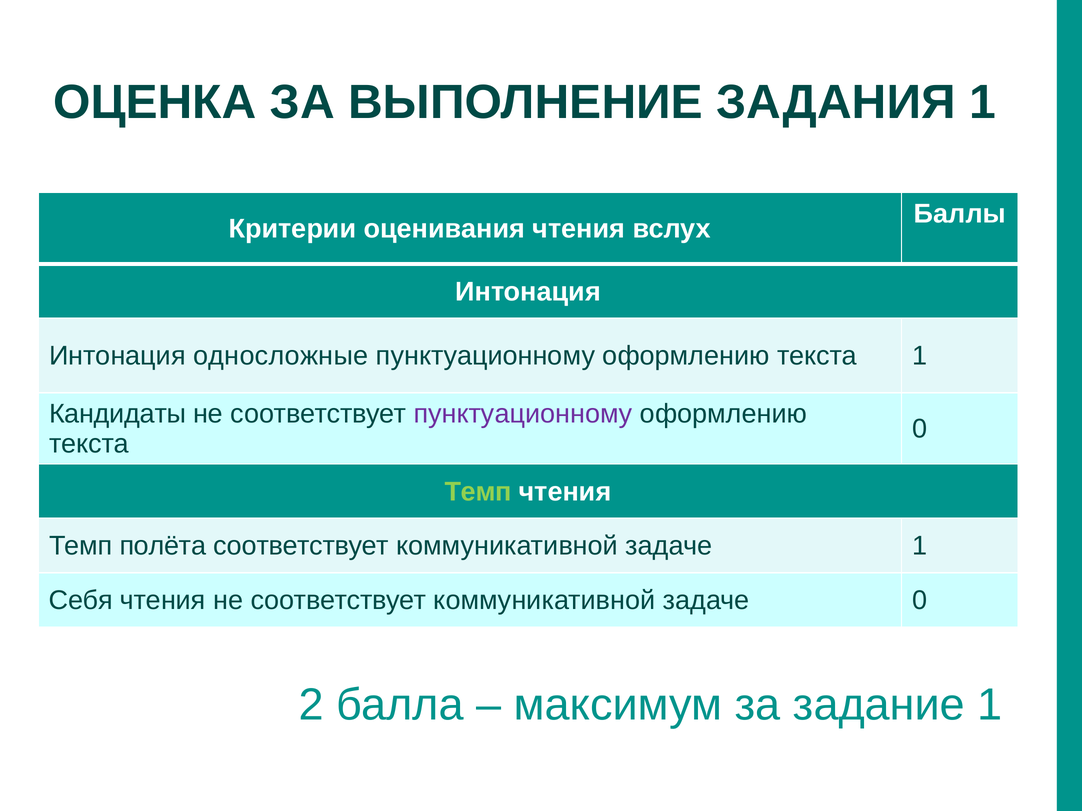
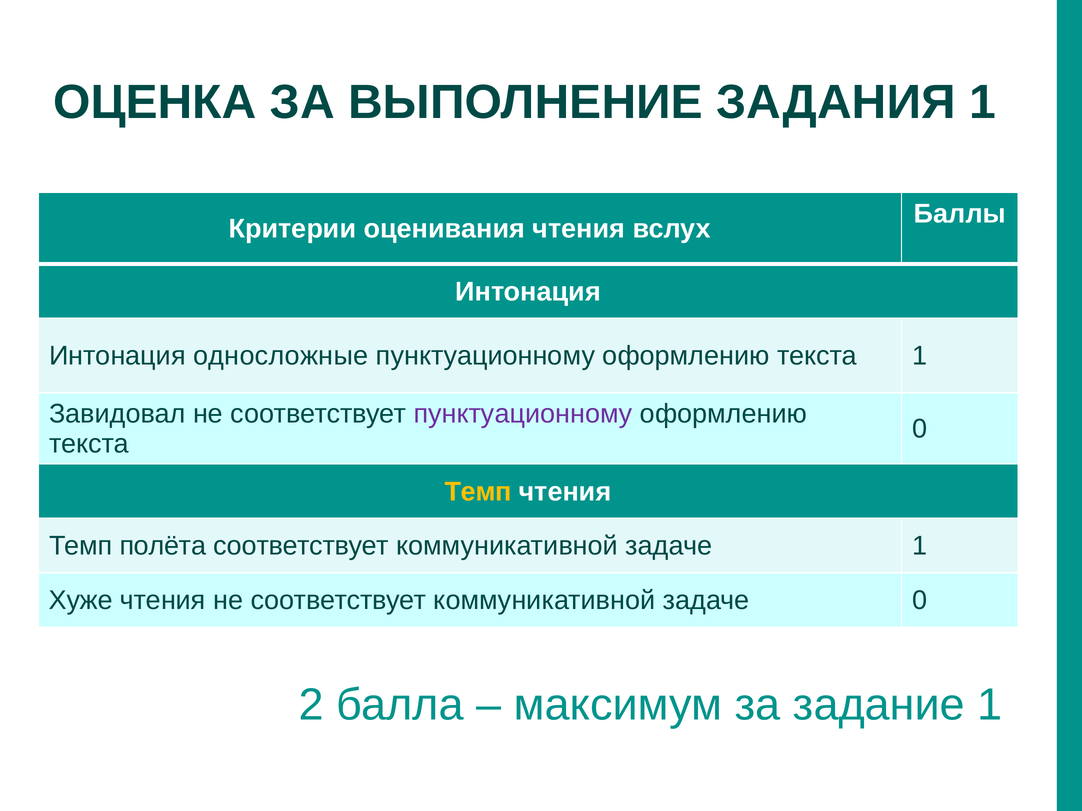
Кандидаты: Кандидаты -> Завидовал (117, 414)
Темп colour: light green -> yellow (478, 492)
Себя: Себя -> Хуже (81, 601)
